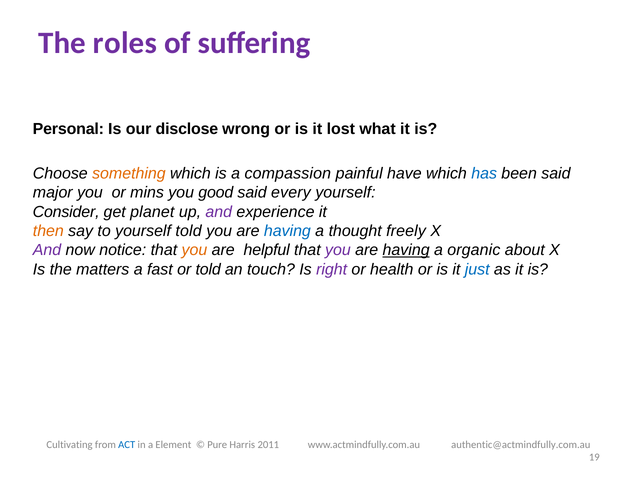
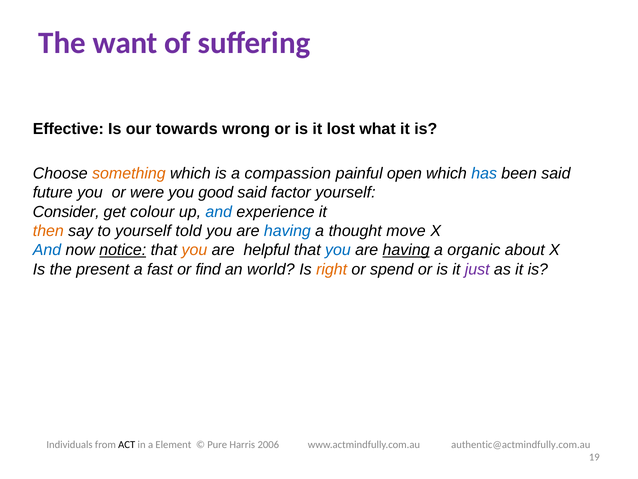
roles: roles -> want (125, 43)
Personal: Personal -> Effective (68, 129)
disclose: disclose -> towards (187, 129)
have: have -> open (404, 173)
major: major -> future (53, 192)
mins: mins -> were (147, 192)
every: every -> factor (291, 192)
planet: planet -> colour (152, 212)
and colour: purple -> blue (219, 212)
freely: freely -> move (406, 231)
And colour: purple -> blue (47, 250)
notice underline: none -> present (123, 250)
you colour: purple -> blue (338, 250)
matters: matters -> present (103, 269)
or told: told -> find (208, 269)
touch: touch -> world (271, 269)
right colour: purple -> orange (332, 269)
health: health -> spend (392, 269)
just colour: blue -> purple (477, 269)
Cultivating: Cultivating -> Individuals (70, 444)
ACT colour: blue -> black (127, 444)
2011: 2011 -> 2006 (268, 444)
